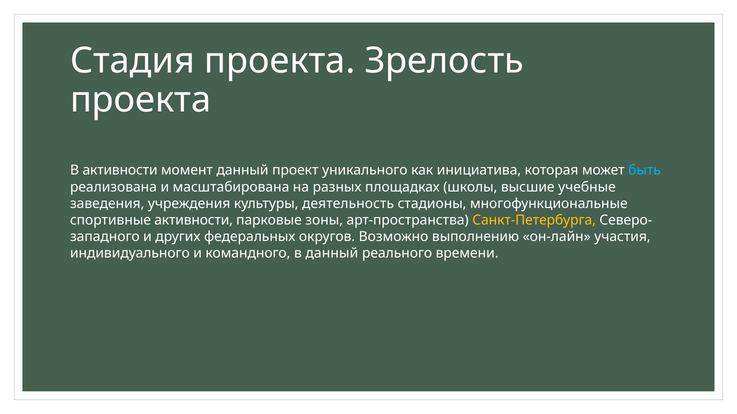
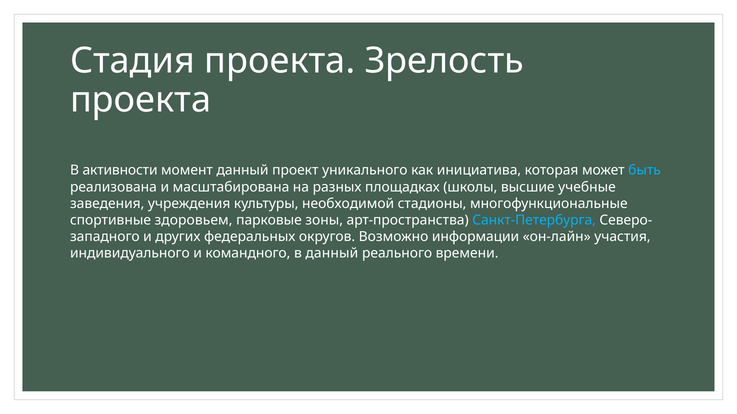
деятельность: деятельность -> необходимой (348, 204)
спортивные активности: активности -> здоровьем (194, 220)
Санкт-Петербурга colour: yellow -> light blue (534, 220)
выполнению: выполнению -> информации (476, 237)
